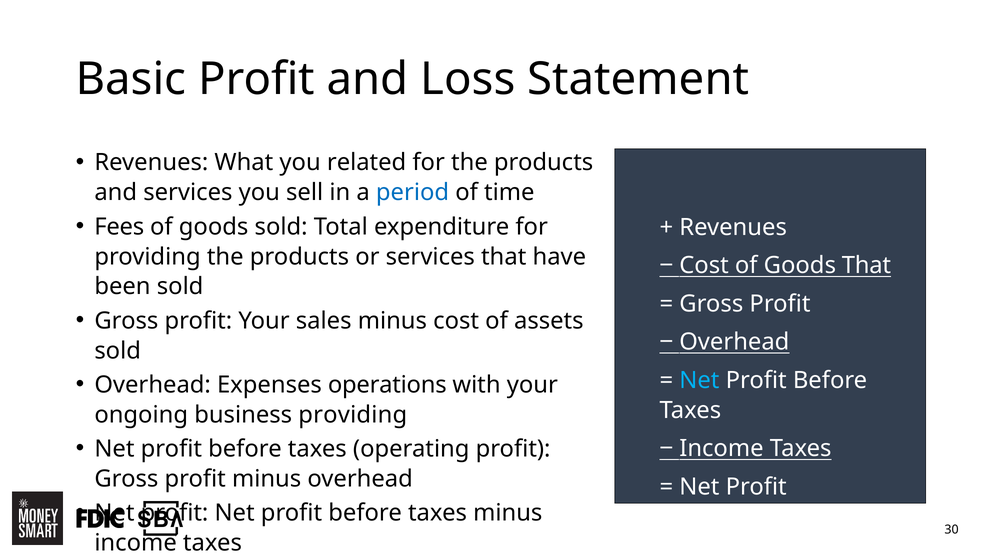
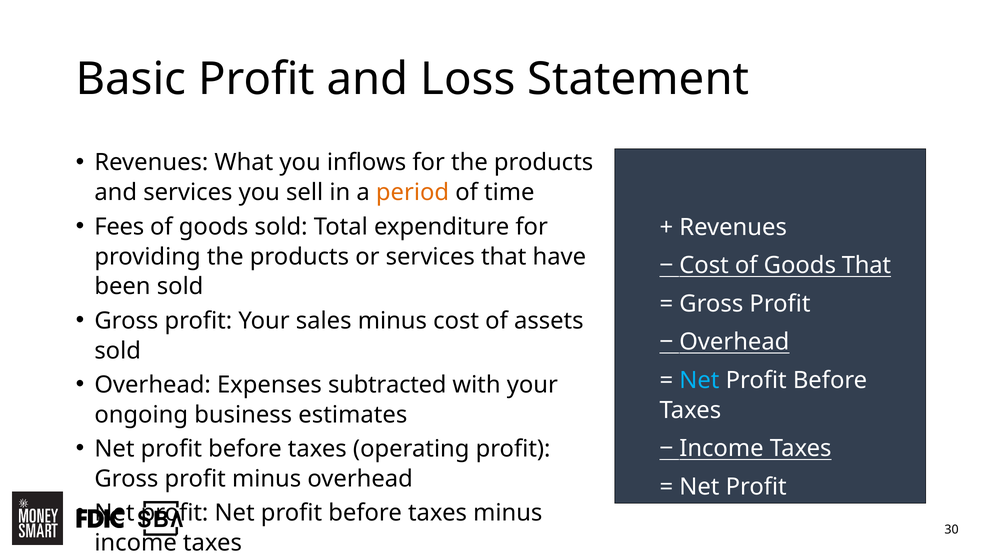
related: related -> inflows (367, 163)
period colour: blue -> orange (413, 193)
operations: operations -> subtracted (387, 385)
business providing: providing -> estimates (353, 415)
